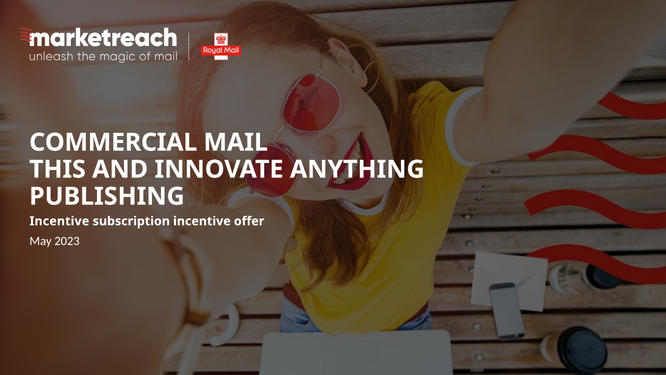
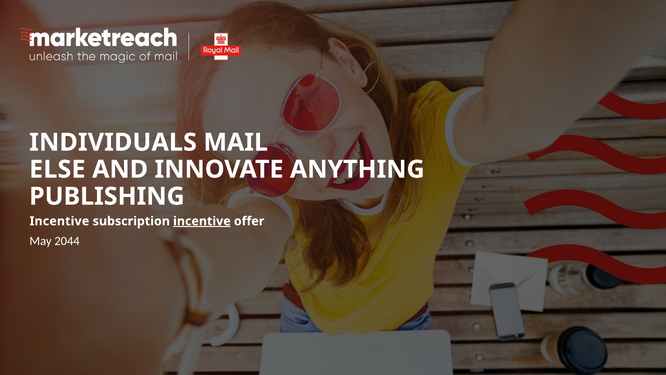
COMMERCIAL: COMMERCIAL -> INDIVIDUALS (113, 142)
THIS: THIS -> ELSE (57, 169)
incentive underline: none -> present (202, 221)
2023: 2023 -> 2044 (67, 241)
